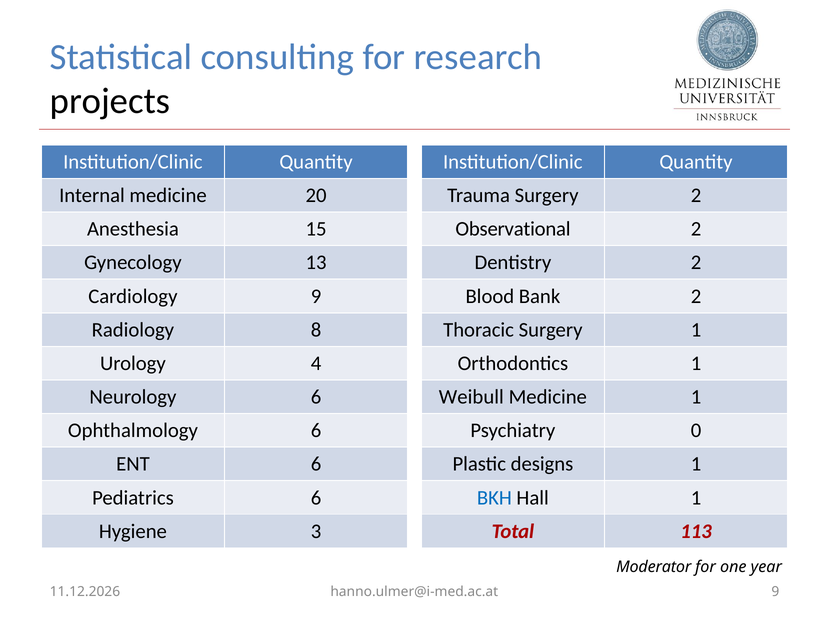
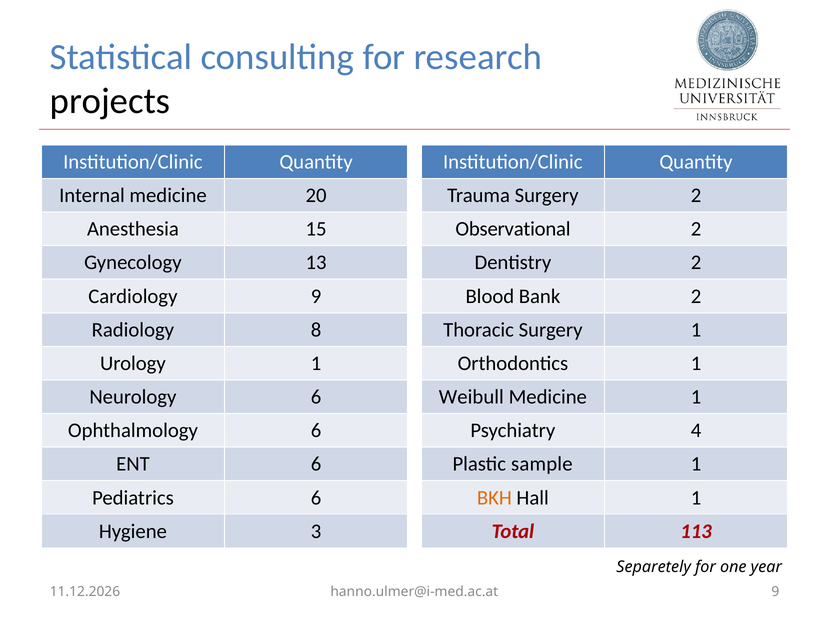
Urology 4: 4 -> 1 (316, 364)
0: 0 -> 4 (696, 431)
designs: designs -> sample (542, 465)
BKH colour: blue -> orange (494, 498)
Moderator: Moderator -> Separetely (654, 568)
